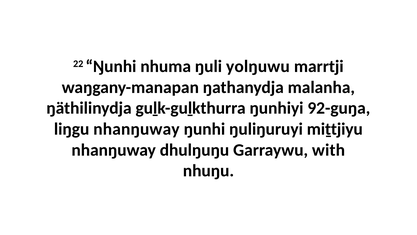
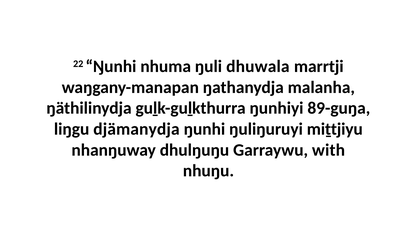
yolŋuwu: yolŋuwu -> dhuwala (258, 66)
92-guŋa: 92-guŋa -> 89-guŋa (339, 108)
liŋgu nhanŋuway: nhanŋuway -> djämanydja (136, 129)
